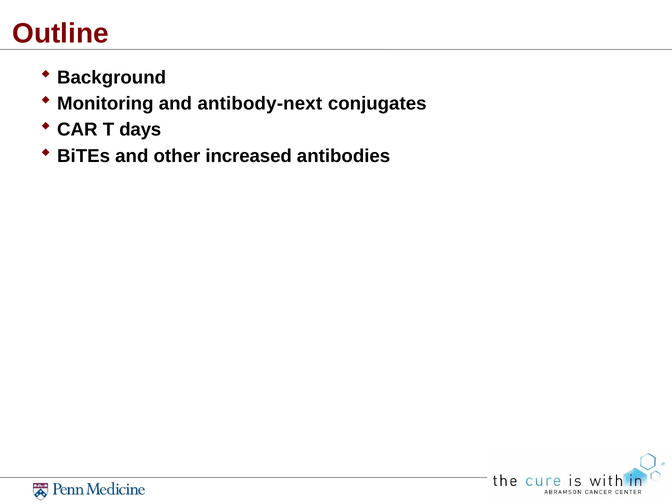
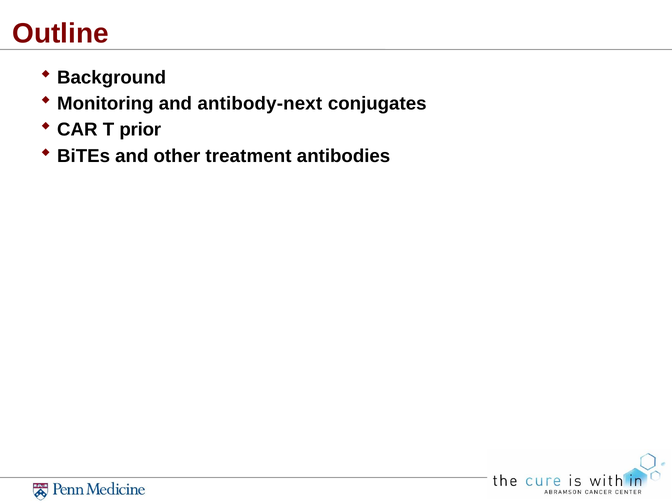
days: days -> prior (140, 130)
increased: increased -> treatment (249, 156)
